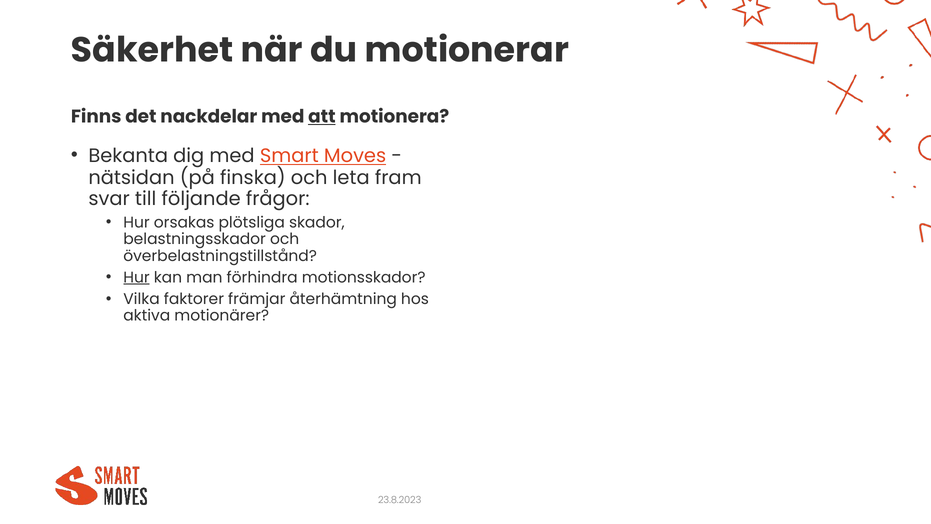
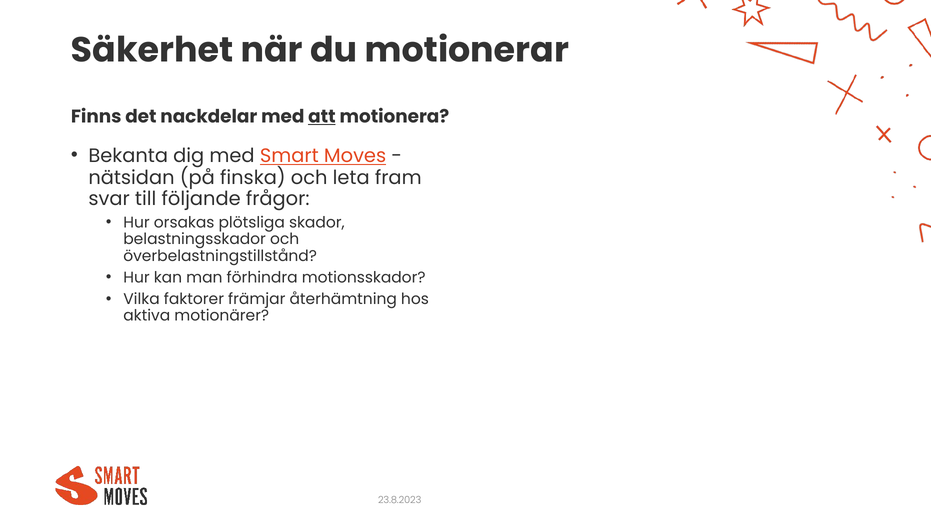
Hur underline: present -> none (137, 277)
